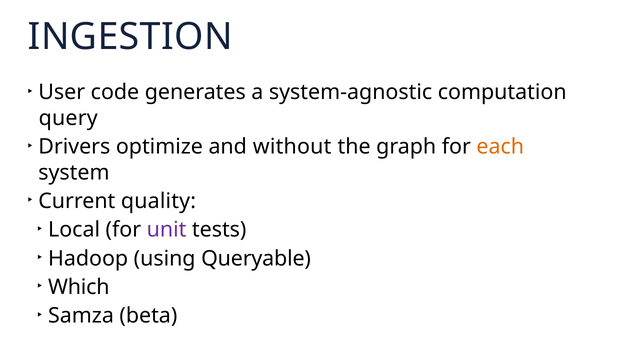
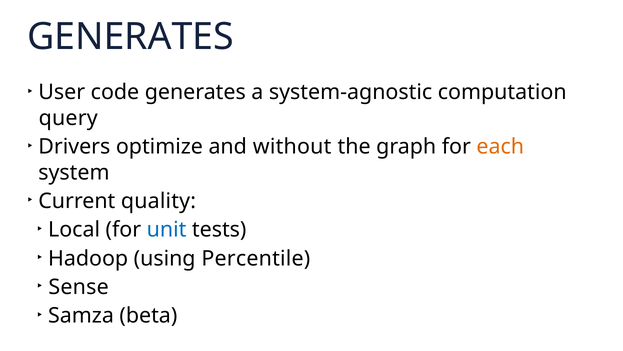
INGESTION: INGESTION -> GENERATES (131, 37)
unit colour: purple -> blue (167, 229)
Queryable: Queryable -> Percentile (256, 258)
Which: Which -> Sense (79, 287)
